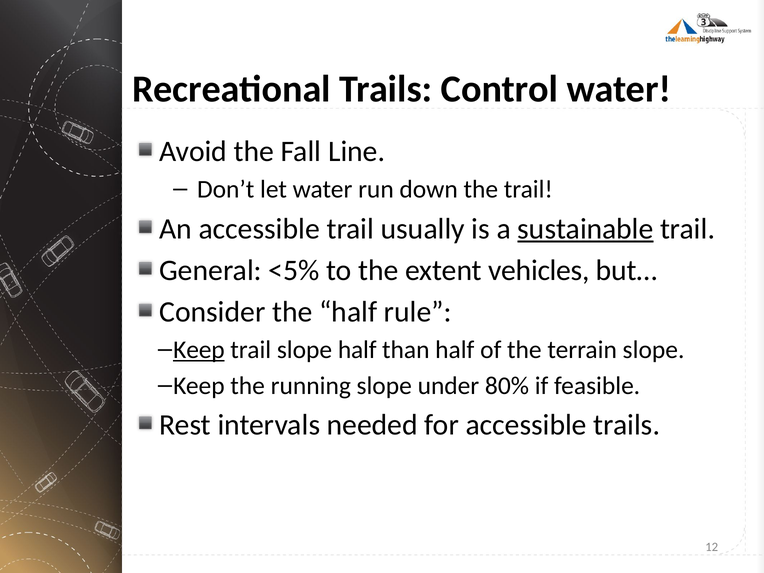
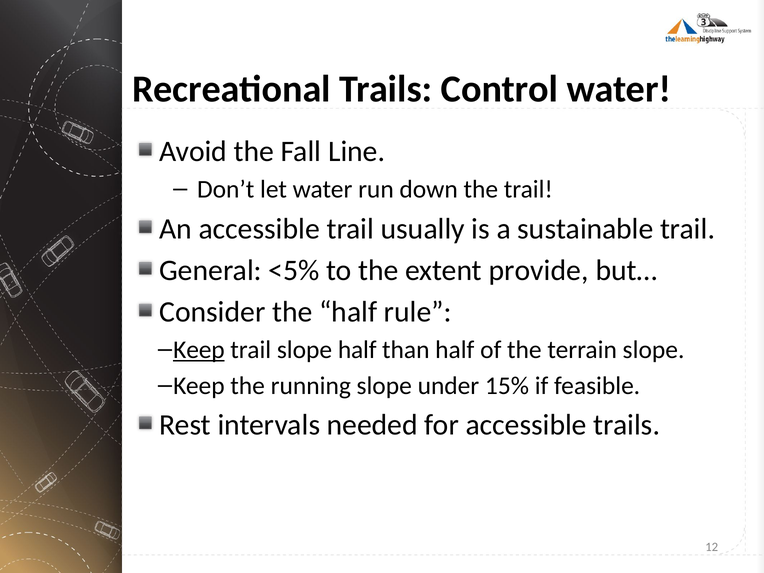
sustainable underline: present -> none (585, 229)
vehicles: vehicles -> provide (539, 270)
80%: 80% -> 15% (507, 386)
